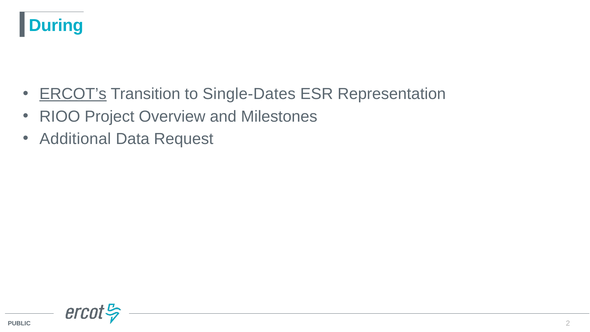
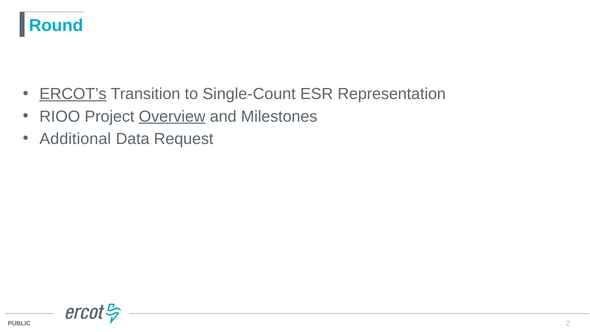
During: During -> Round (56, 26)
Single-Dates: Single-Dates -> Single-Count (249, 94)
Overview underline: none -> present (172, 116)
